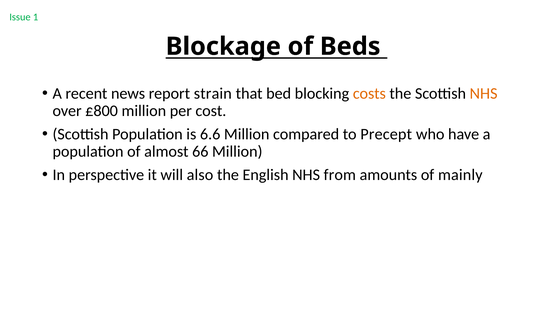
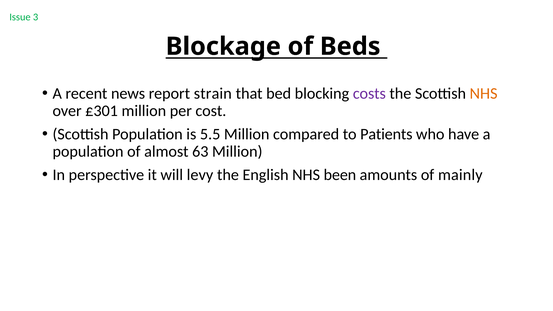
1: 1 -> 3 (36, 17)
costs colour: orange -> purple (369, 93)
£800: £800 -> £301 (102, 111)
6.6: 6.6 -> 5.5 (210, 134)
Precept: Precept -> Patients (386, 134)
66: 66 -> 63 (200, 152)
also: also -> levy (200, 175)
from: from -> been (340, 175)
